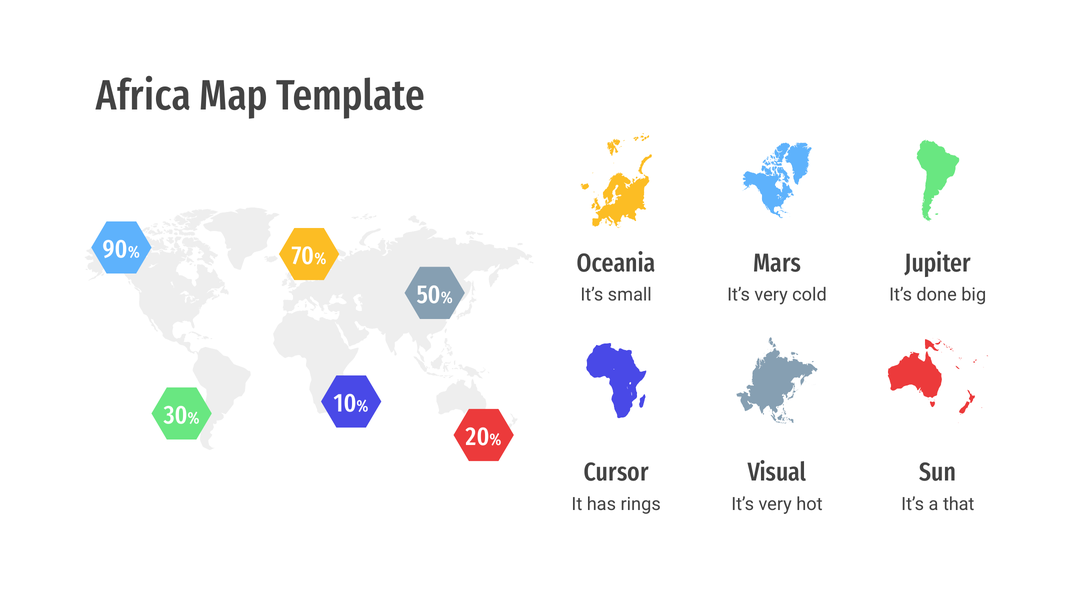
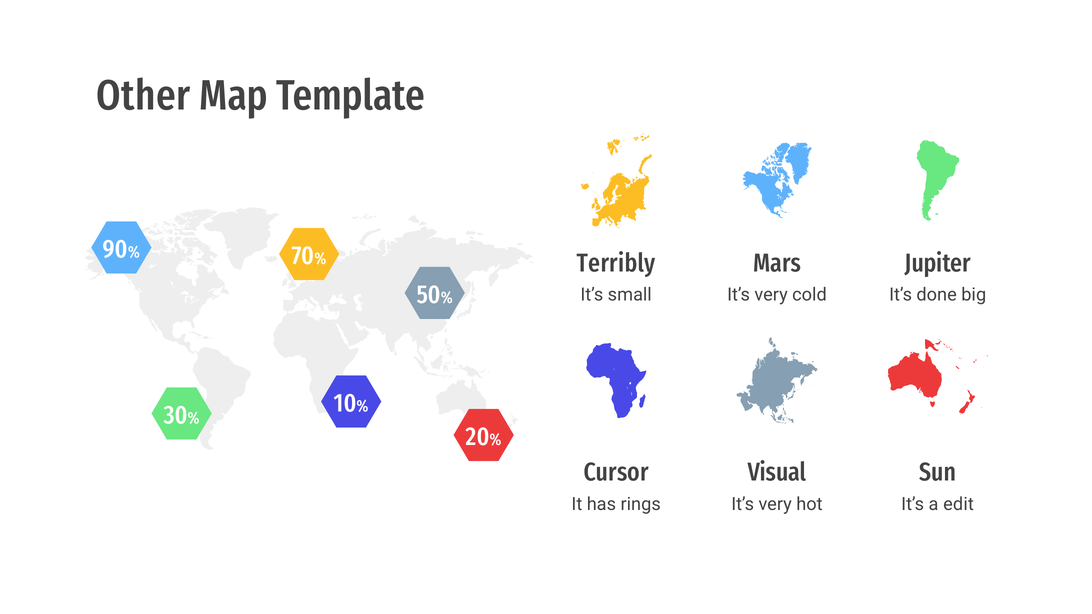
Africa: Africa -> Other (143, 96)
Oceania: Oceania -> Terribly (616, 263)
that: that -> edit (959, 504)
